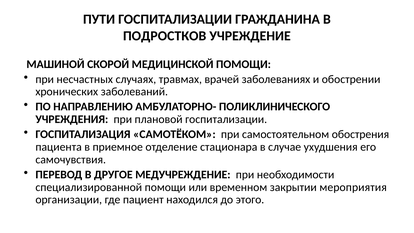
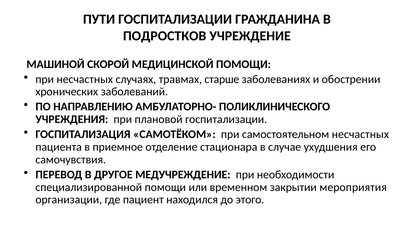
врачей: врачей -> старше (222, 79)
самостоятельном обострения: обострения -> несчастных (360, 134)
